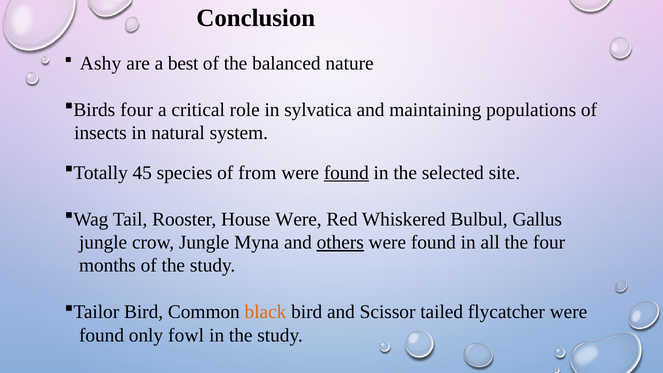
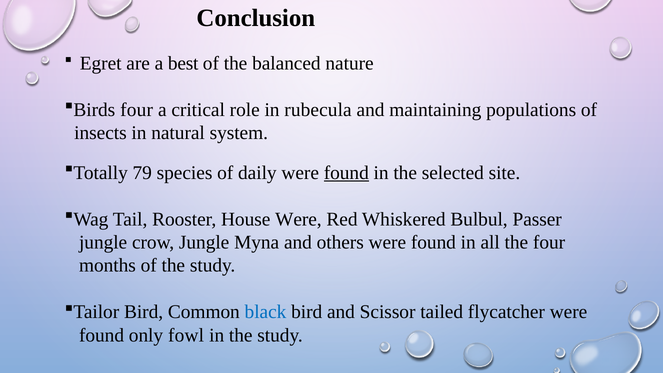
Ashy: Ashy -> Egret (101, 63)
sylvatica: sylvatica -> rubecula (318, 110)
45: 45 -> 79 (142, 173)
from: from -> daily (257, 173)
Gallus: Gallus -> Passer (537, 219)
others underline: present -> none (340, 242)
black colour: orange -> blue (265, 312)
